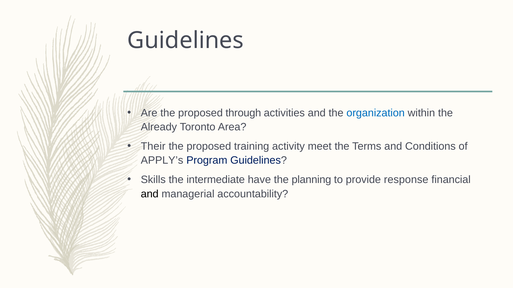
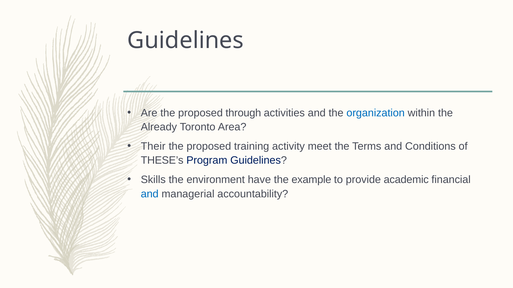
APPLY’s: APPLY’s -> THESE’s (162, 161)
intermediate: intermediate -> environment (216, 180)
planning: planning -> example (311, 180)
response: response -> academic (406, 180)
and colour: black -> blue (150, 194)
